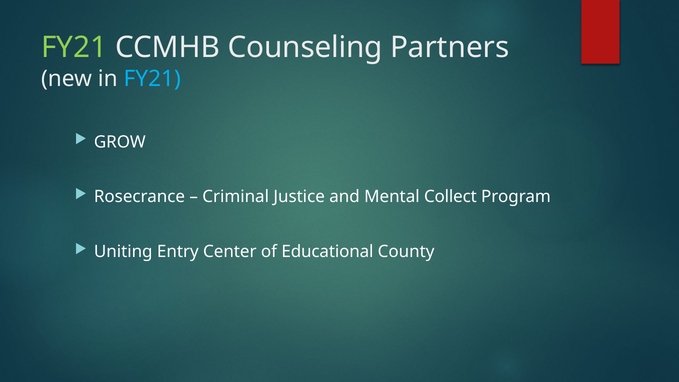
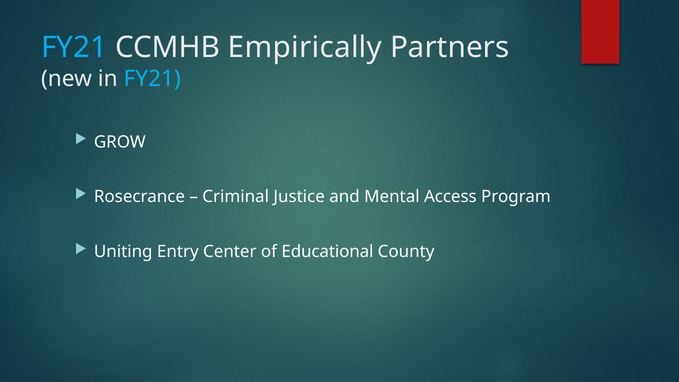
FY21 colour: light green -> light blue (74, 48)
Counseling: Counseling -> Empirically (305, 48)
Collect: Collect -> Access (450, 197)
